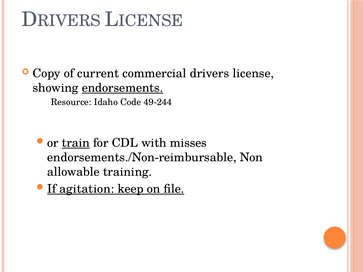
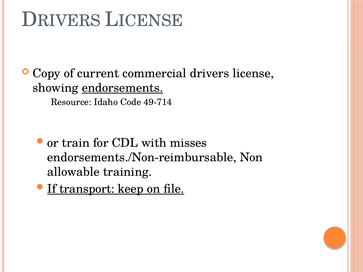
49-244: 49-244 -> 49-714 (158, 102)
train underline: present -> none (76, 143)
agitation: agitation -> transport (87, 189)
